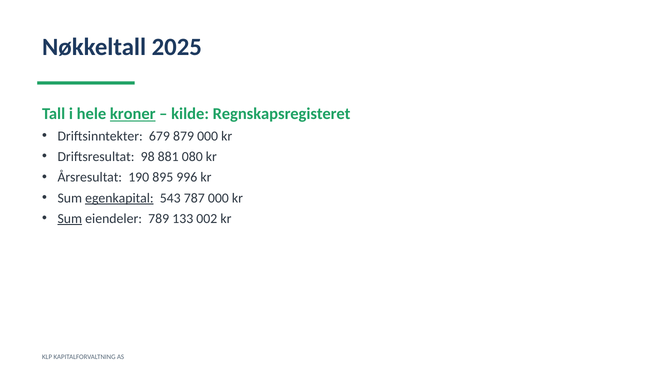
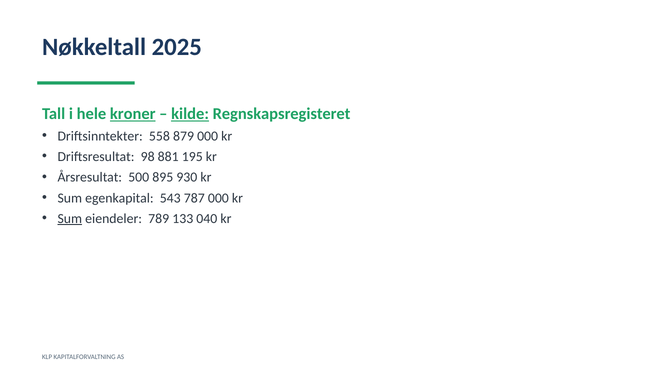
kilde underline: none -> present (190, 114)
679: 679 -> 558 (159, 136)
080: 080 -> 195 (192, 157)
190: 190 -> 500 (139, 177)
996: 996 -> 930 (187, 177)
egenkapital underline: present -> none (119, 198)
002: 002 -> 040 (207, 219)
